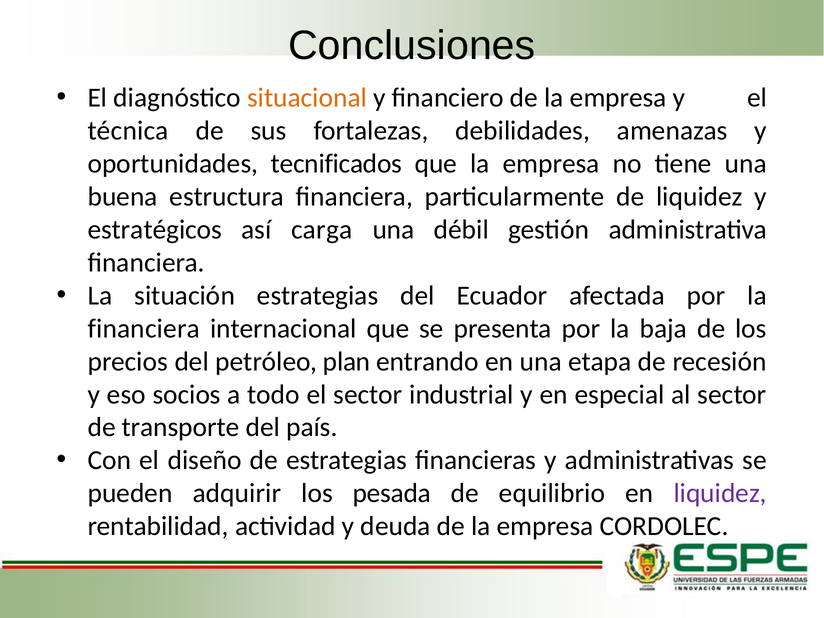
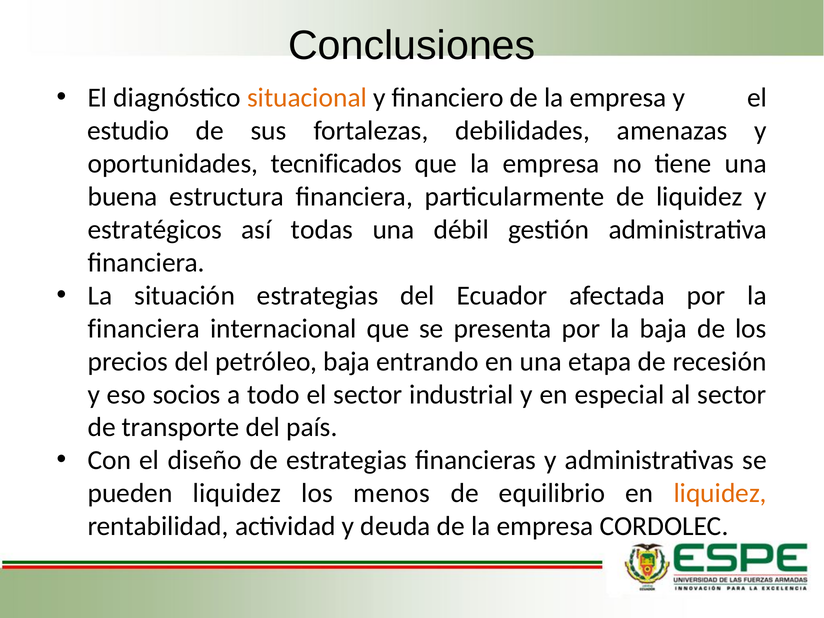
técnica: técnica -> estudio (128, 131)
carga: carga -> todas (322, 230)
petróleo plan: plan -> baja (347, 362)
pueden adquirir: adquirir -> liquidez (237, 493)
pesada: pesada -> menos (392, 493)
liquidez colour: purple -> orange (720, 493)
